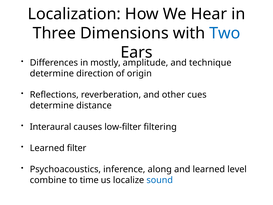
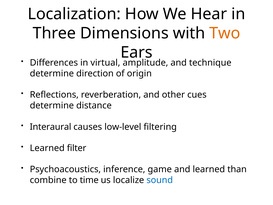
Two colour: blue -> orange (225, 33)
mostly: mostly -> virtual (105, 63)
low-filter: low-filter -> low-level (123, 127)
along: along -> game (160, 169)
level: level -> than (237, 169)
